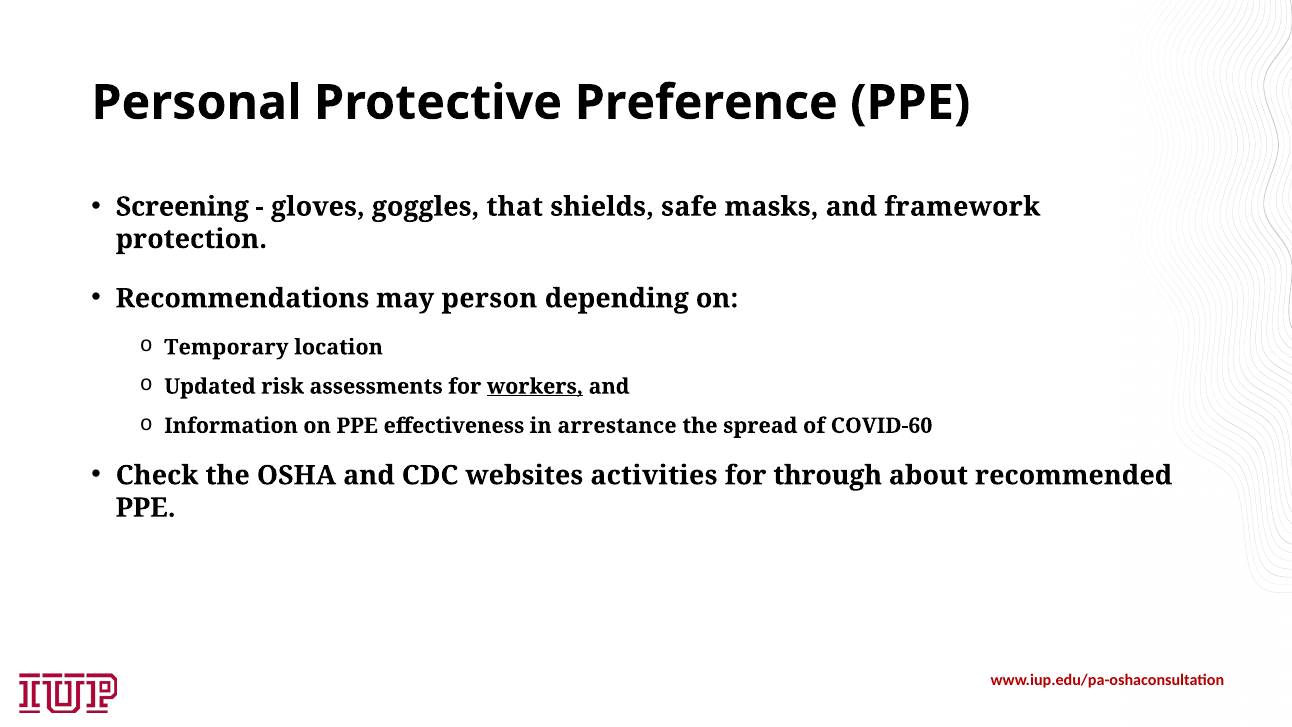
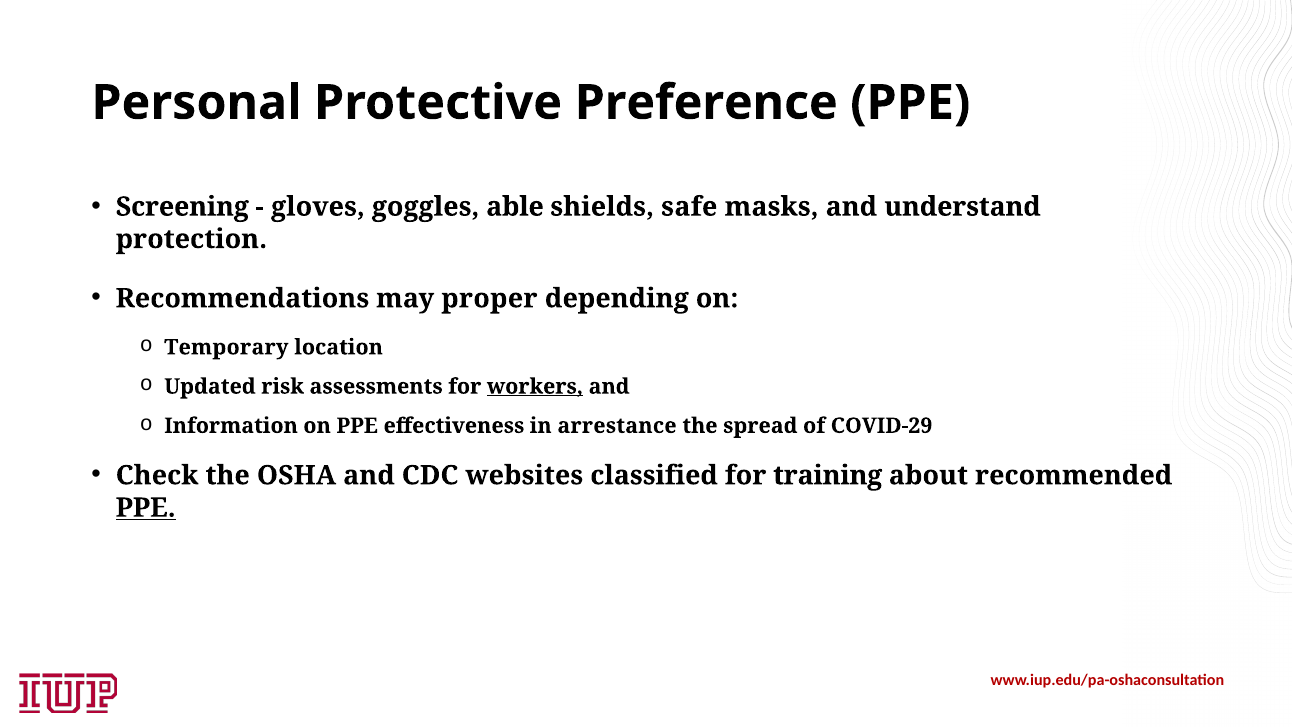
that: that -> able (515, 207)
framework: framework -> understand (963, 207)
person: person -> proper (489, 298)
COVID-60: COVID-60 -> COVID-29 (882, 426)
activities: activities -> classified (654, 475)
through: through -> training (828, 475)
PPE underline: none -> present (146, 508)
